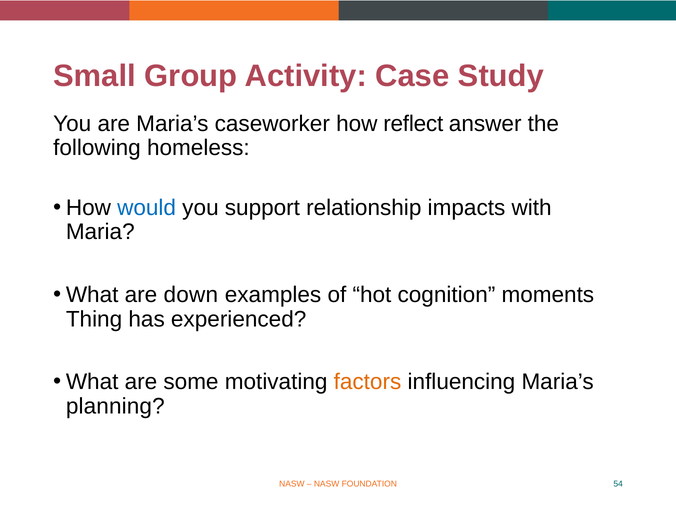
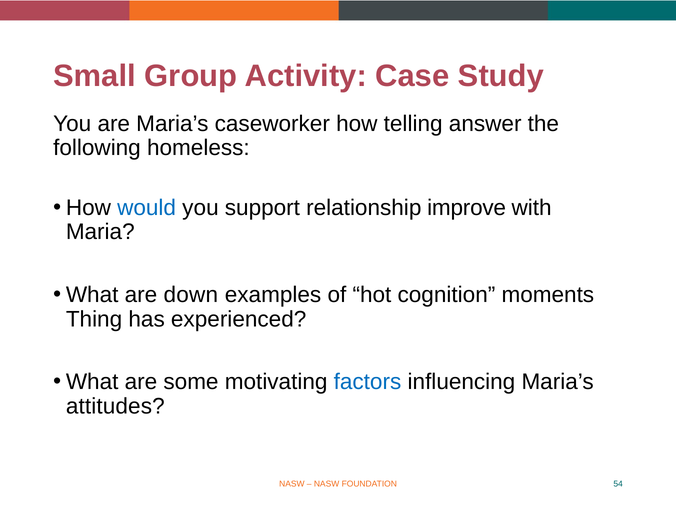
reflect: reflect -> telling (413, 124)
impacts: impacts -> improve (467, 208)
factors colour: orange -> blue (367, 382)
planning: planning -> attitudes (115, 406)
